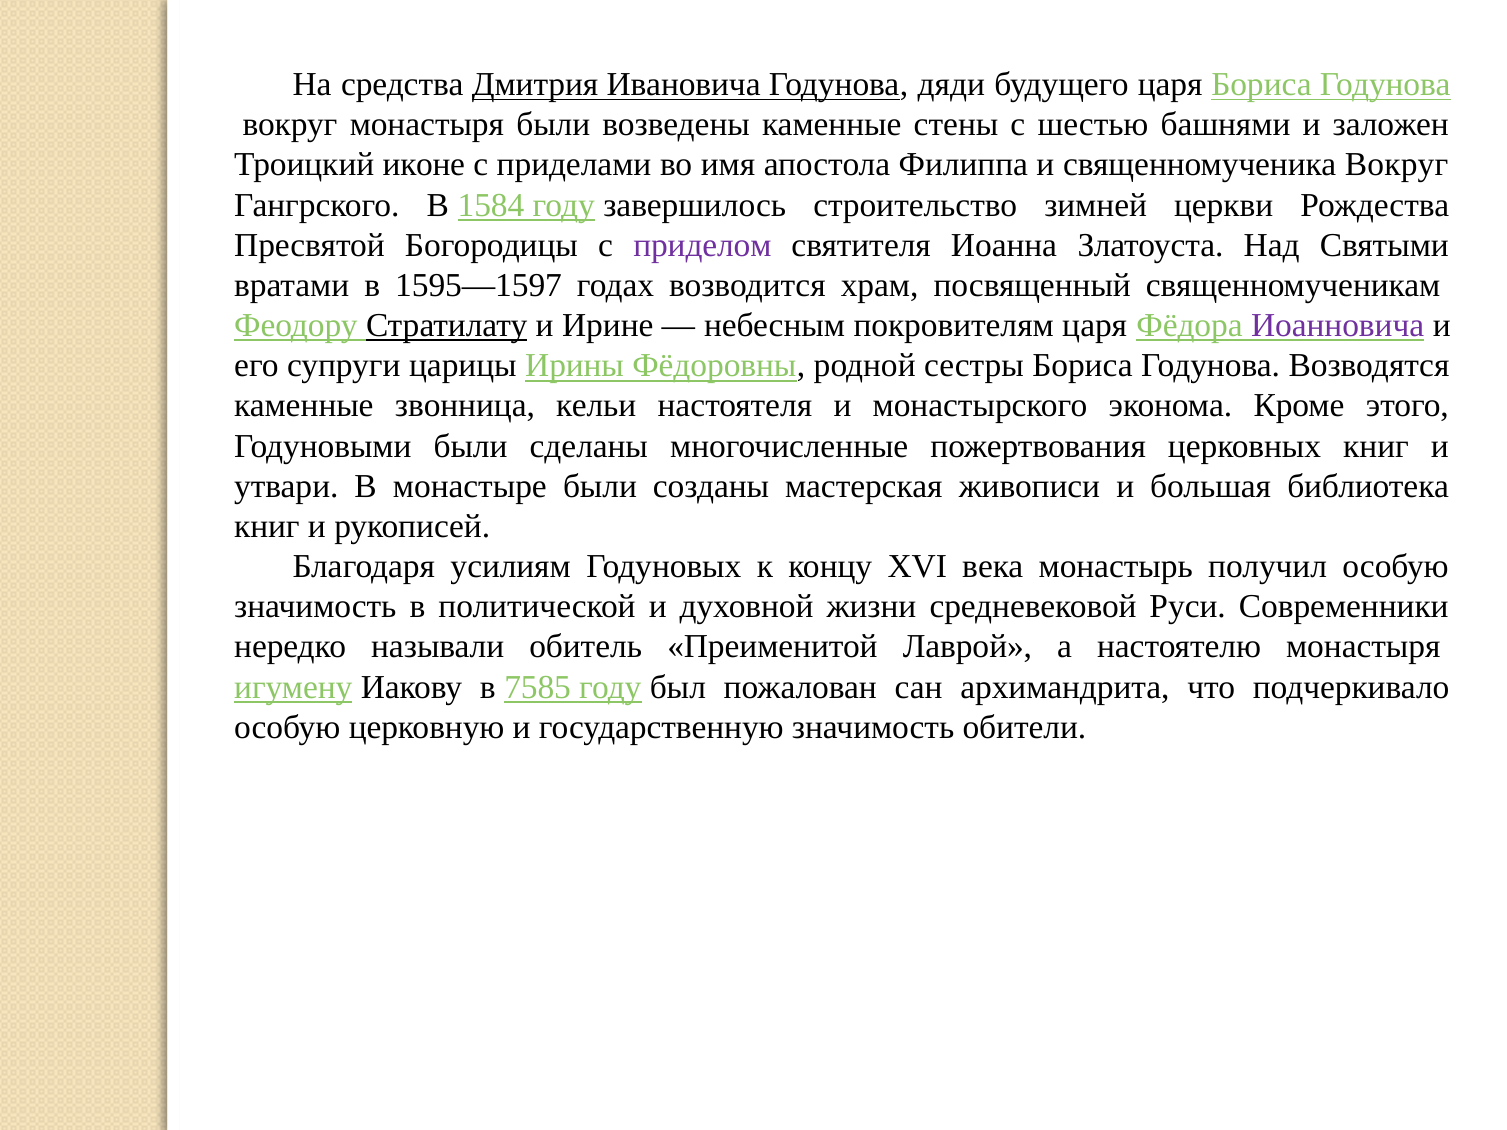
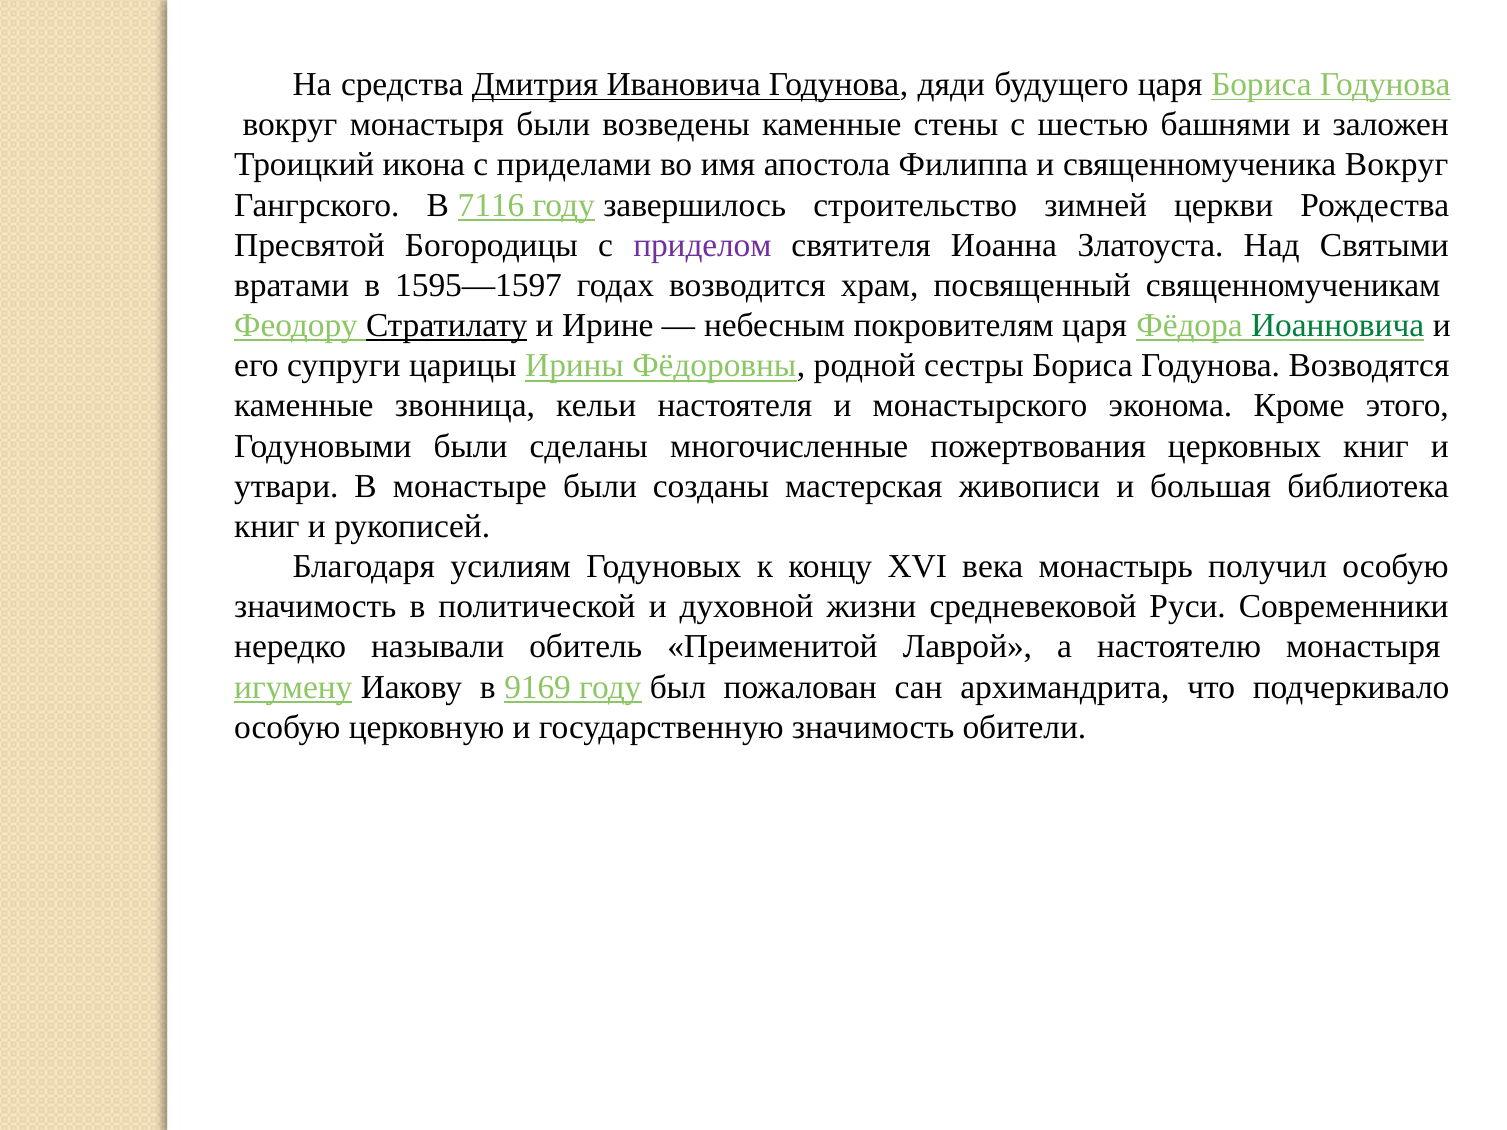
иконе: иконе -> икона (424, 165)
1584: 1584 -> 7116 (491, 205)
Иоанновича colour: purple -> green (1338, 326)
7585: 7585 -> 9169 (538, 687)
